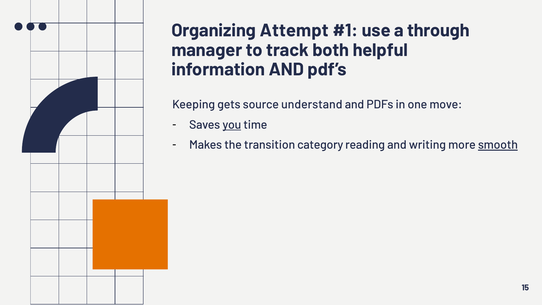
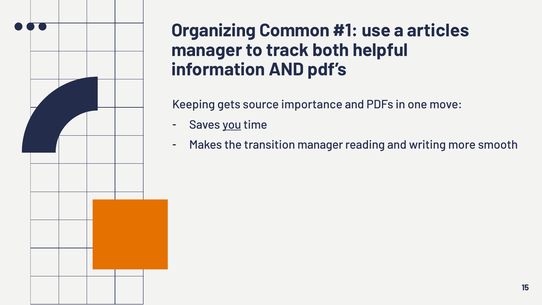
Attempt: Attempt -> Common (295, 31)
through: through -> articles (438, 31)
understand: understand -> importance (312, 105)
transition category: category -> manager (320, 145)
smooth underline: present -> none (498, 145)
